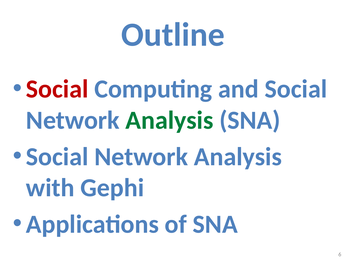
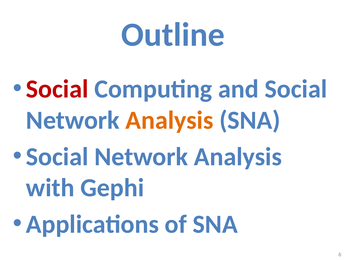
Analysis colour: green -> orange (169, 120)
